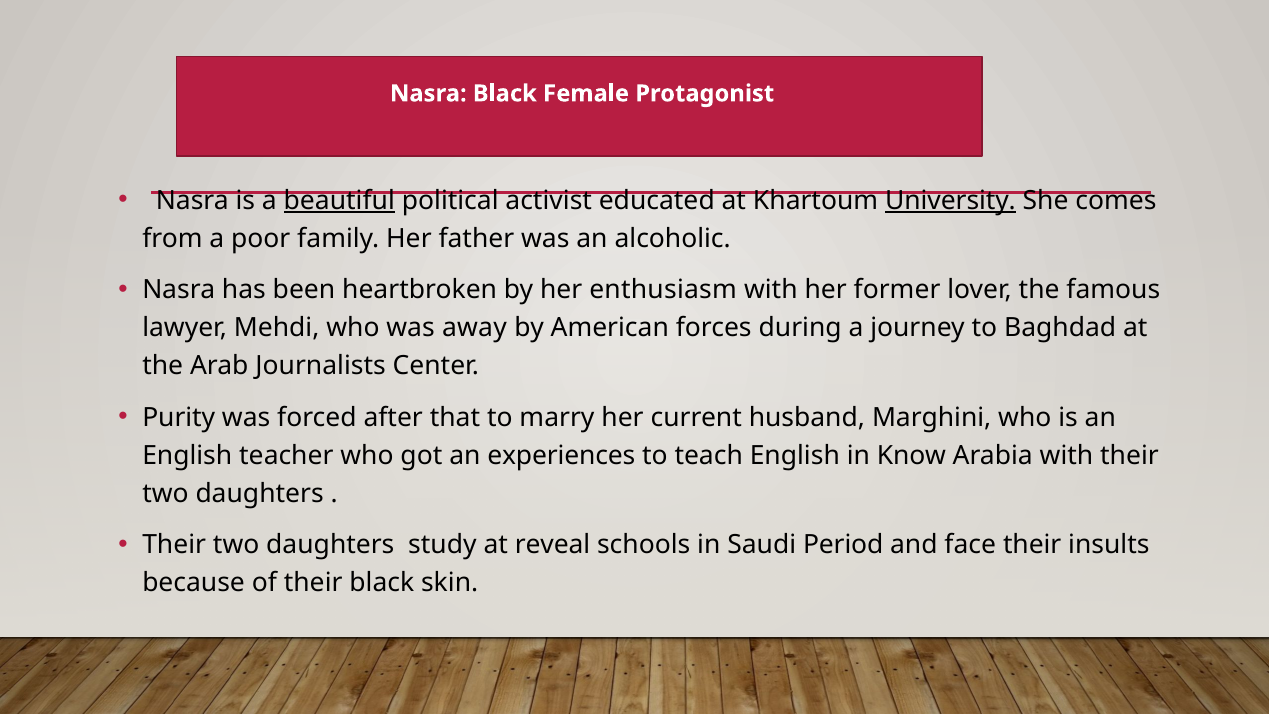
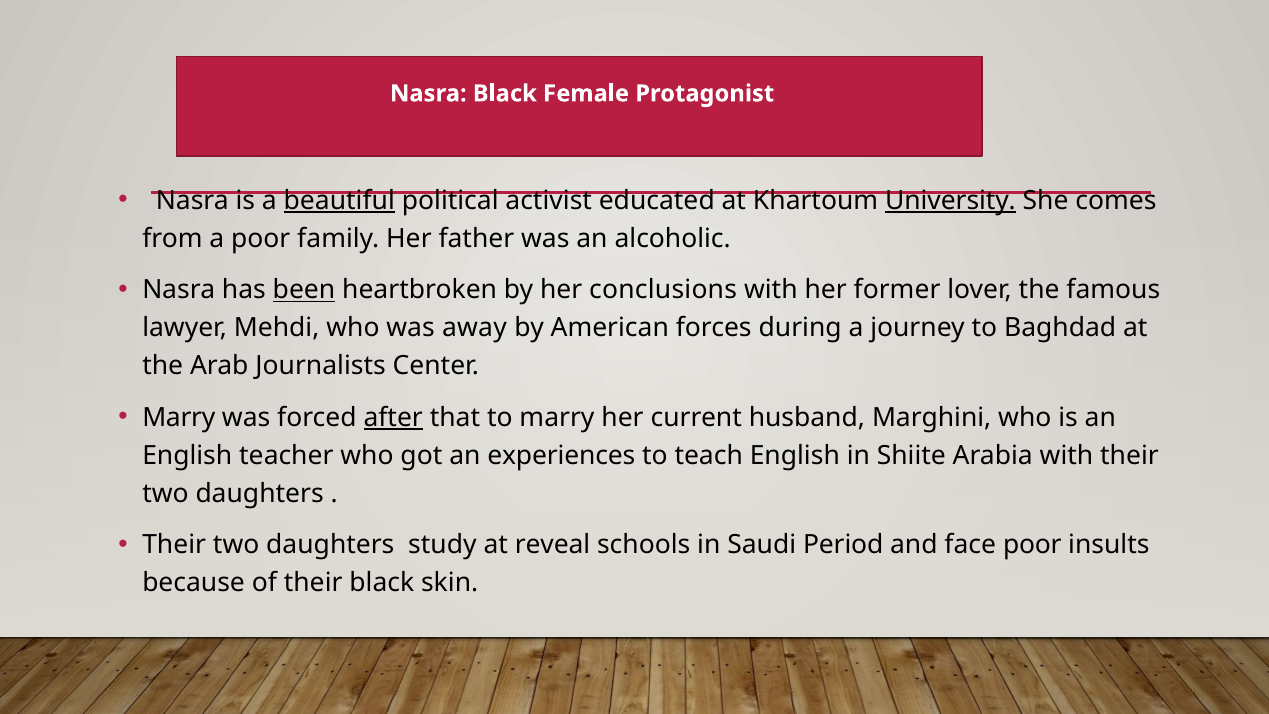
been underline: none -> present (304, 290)
enthusiasm: enthusiasm -> conclusions (663, 290)
Purity: Purity -> Marry (179, 417)
after underline: none -> present (393, 417)
Know: Know -> Shiite (911, 456)
face their: their -> poor (1032, 545)
